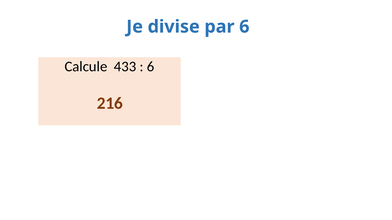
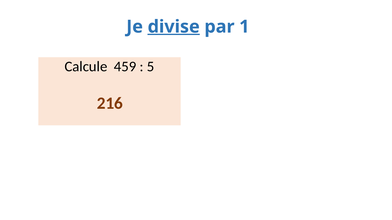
divise underline: none -> present (174, 27)
par 6: 6 -> 1 (244, 27)
433: 433 -> 459 (125, 67)
6: 6 -> 5 (151, 67)
